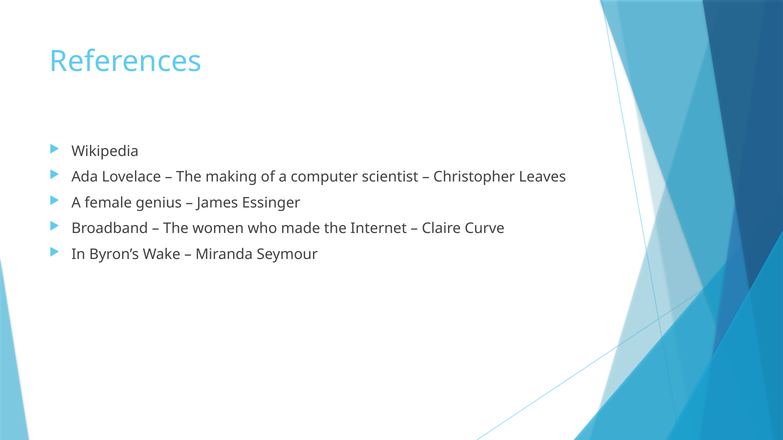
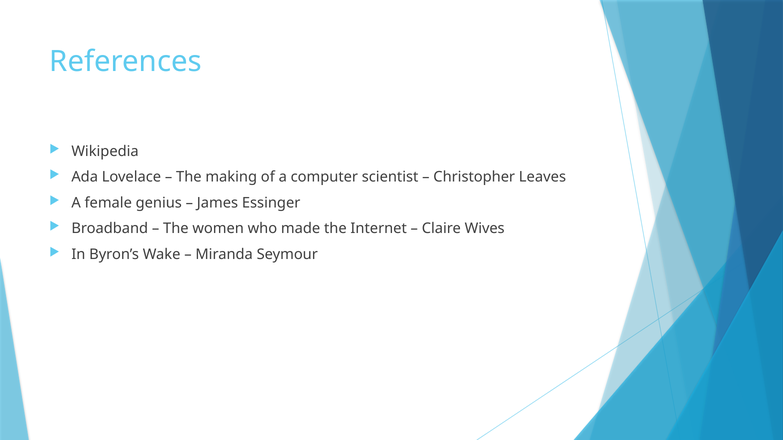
Curve: Curve -> Wives (485, 229)
